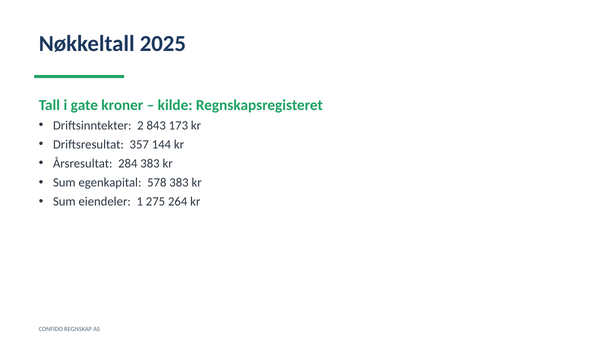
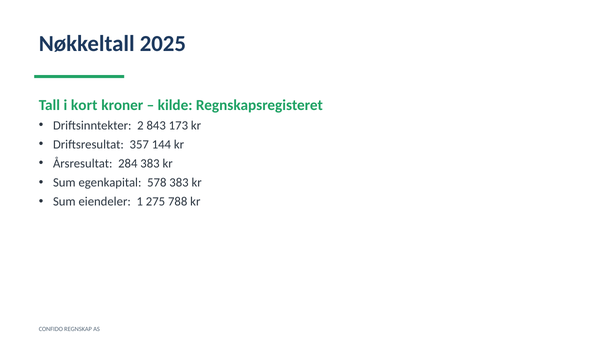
gate: gate -> kort (84, 105)
264: 264 -> 788 (178, 201)
